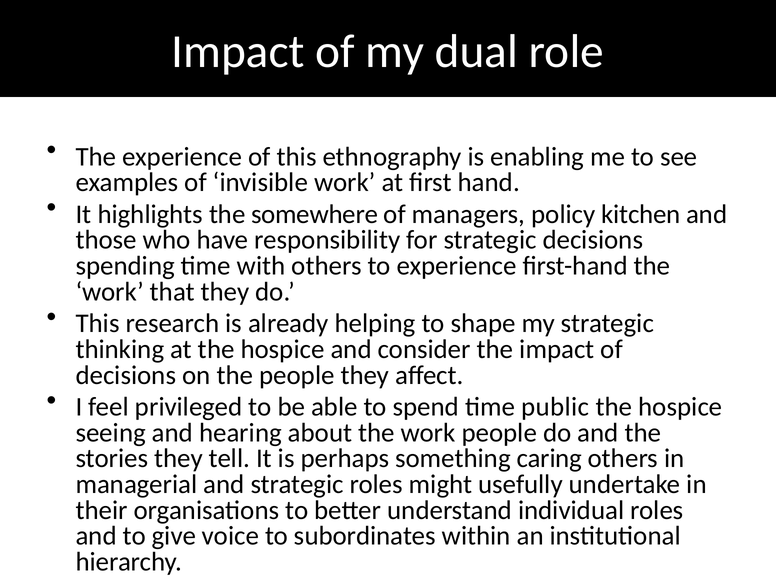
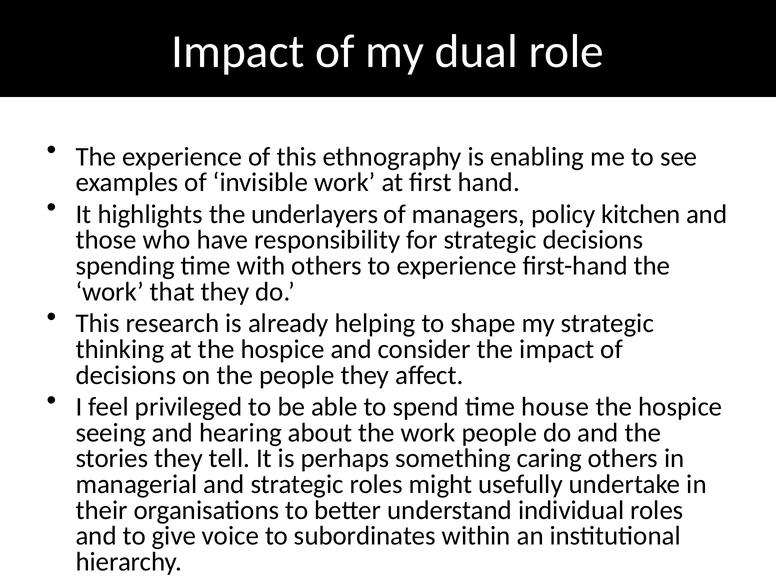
somewhere: somewhere -> underlayers (315, 214)
public: public -> house (555, 407)
